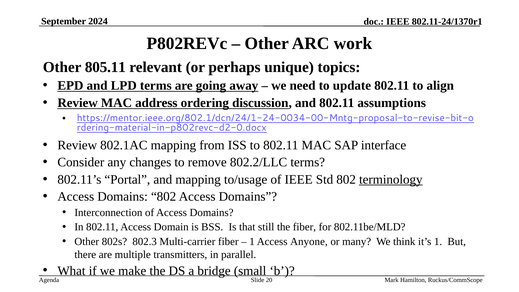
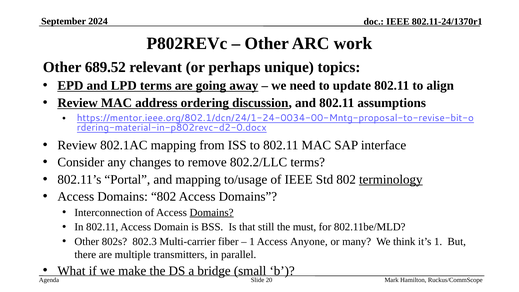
805.11: 805.11 -> 689.52 (105, 67)
Domains underline: none -> present (212, 212)
the fiber: fiber -> must (304, 227)
